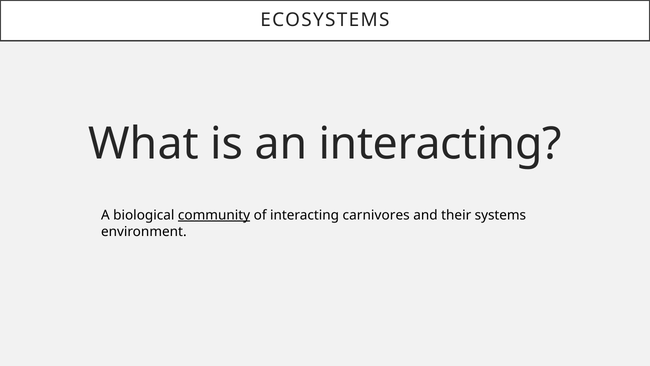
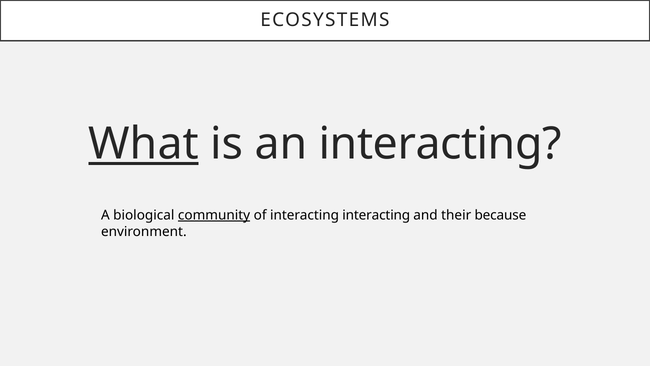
What underline: none -> present (144, 144)
interacting carnivores: carnivores -> interacting (376, 215)
systems: systems -> because (500, 215)
